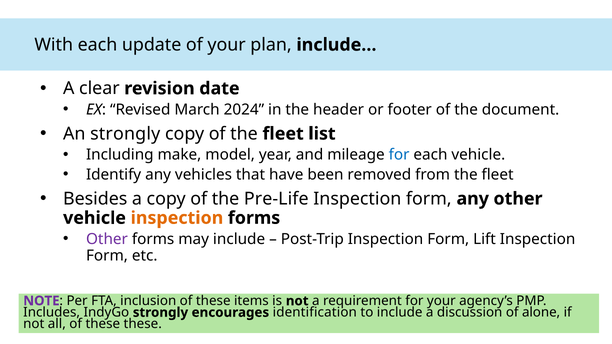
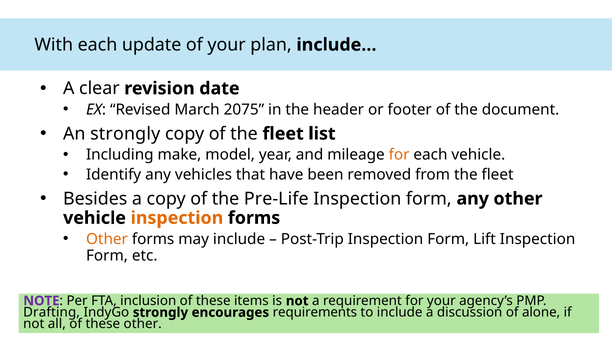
2024: 2024 -> 2075 (244, 110)
for colour: blue -> orange (399, 155)
Other colour: purple -> orange (107, 239)
Includes: Includes -> Drafting (52, 313)
identification: identification -> requirements (315, 313)
these these: these -> other (143, 324)
